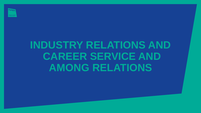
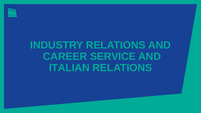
AMONG: AMONG -> ITALIAN (69, 68)
